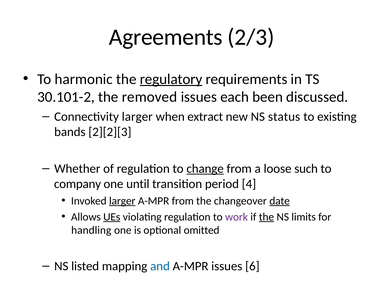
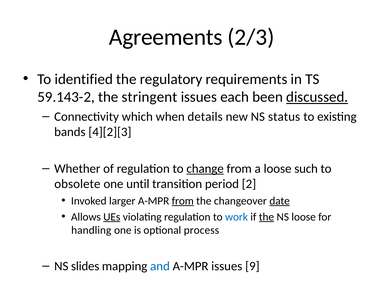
harmonic: harmonic -> identified (84, 79)
regulatory underline: present -> none (171, 79)
30.101-2: 30.101-2 -> 59.143-2 (66, 97)
removed: removed -> stringent (150, 97)
discussed underline: none -> present (317, 97)
Connectivity larger: larger -> which (137, 117)
extract: extract -> details (205, 117)
2][2][3: 2][2][3 -> 4][2][3 (110, 132)
company: company -> obsolete (77, 184)
4: 4 -> 2 (249, 184)
larger underline: present -> none (122, 201)
from underline: none -> present (183, 201)
work colour: purple -> blue (236, 217)
NS limits: limits -> loose (304, 217)
omitted: omitted -> process (201, 230)
listed: listed -> slides (85, 266)
6: 6 -> 9 (252, 266)
